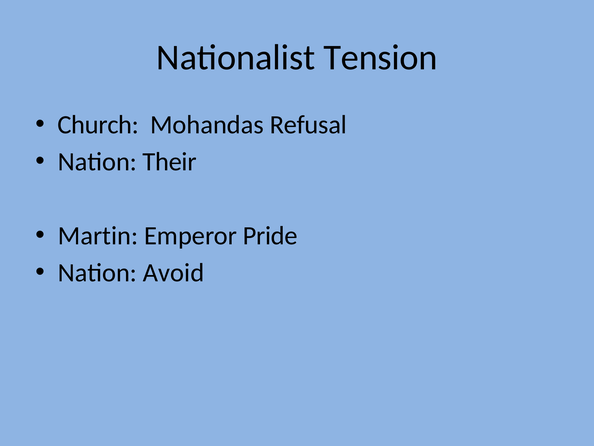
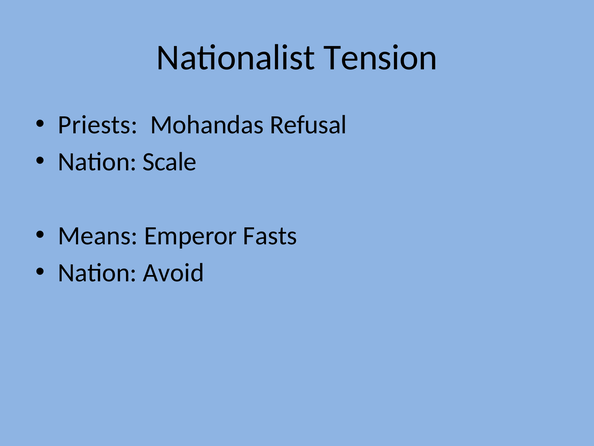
Church: Church -> Priests (98, 125)
Their: Their -> Scale (170, 162)
Martin: Martin -> Means (98, 236)
Pride: Pride -> Fasts (270, 236)
